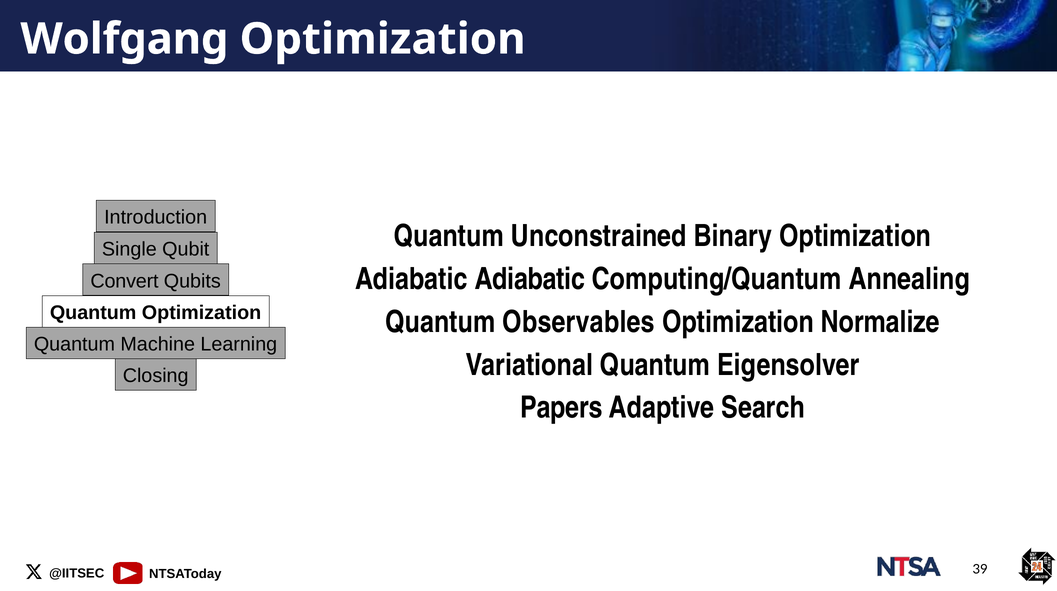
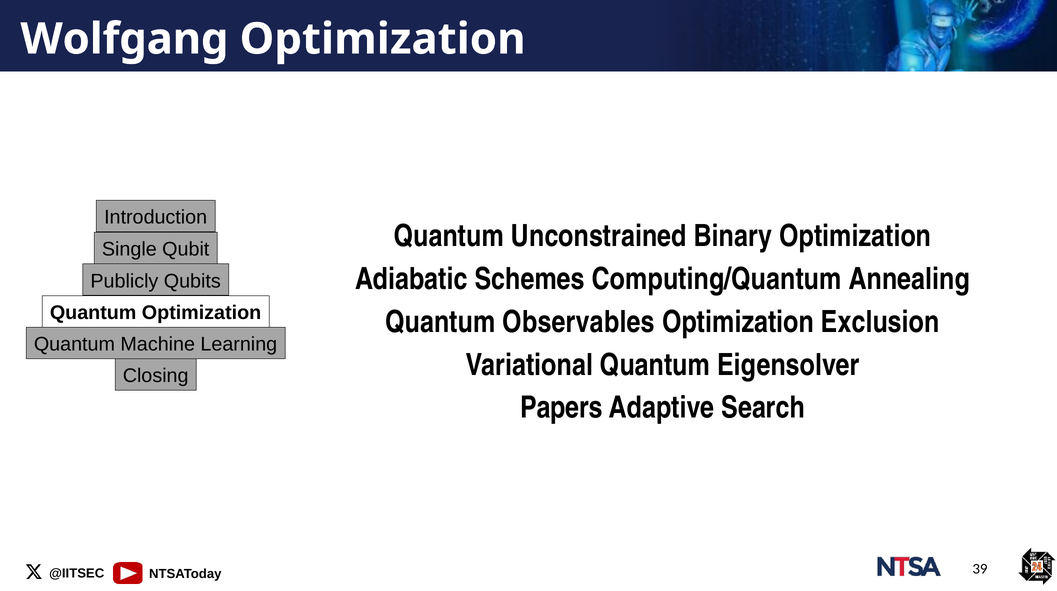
Adiabatic Adiabatic: Adiabatic -> Schemes (530, 279)
Convert: Convert -> Publicly (124, 281)
Normalize: Normalize -> Exclusion (880, 322)
